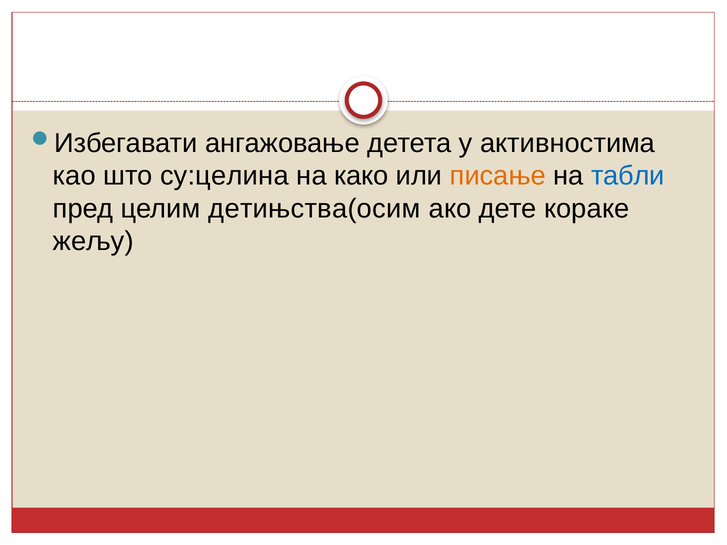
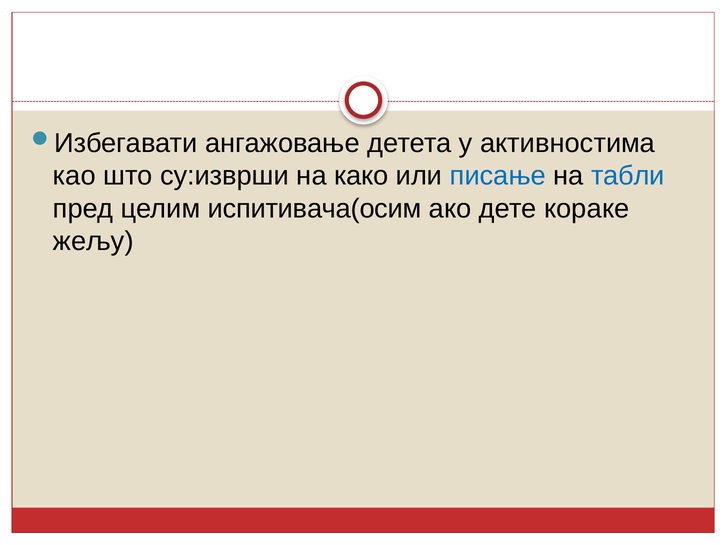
су:целина: су:целина -> су:изврши (224, 176)
писање colour: orange -> blue (498, 176)
детињства(осим: детињства(осим -> испитивача(осим (315, 209)
